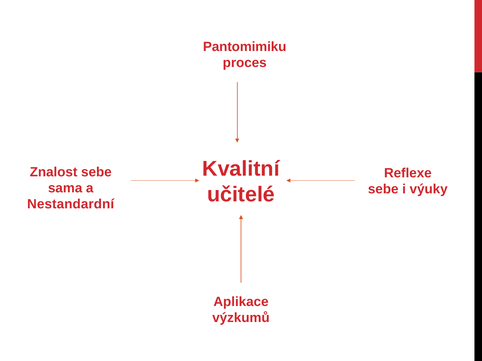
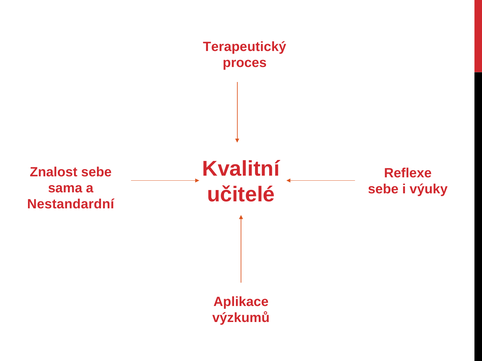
Pantomimiku: Pantomimiku -> Terapeutický (245, 47)
